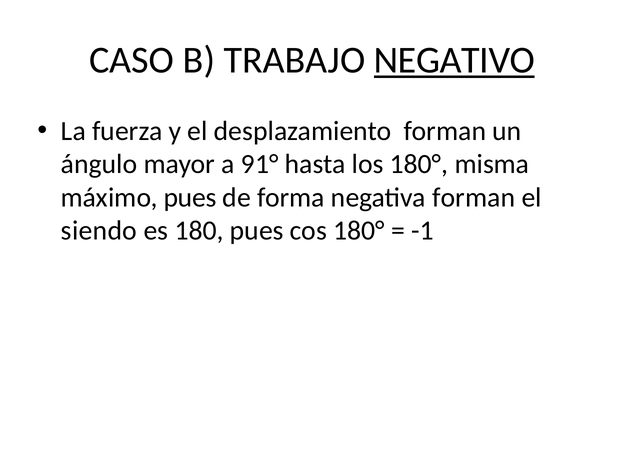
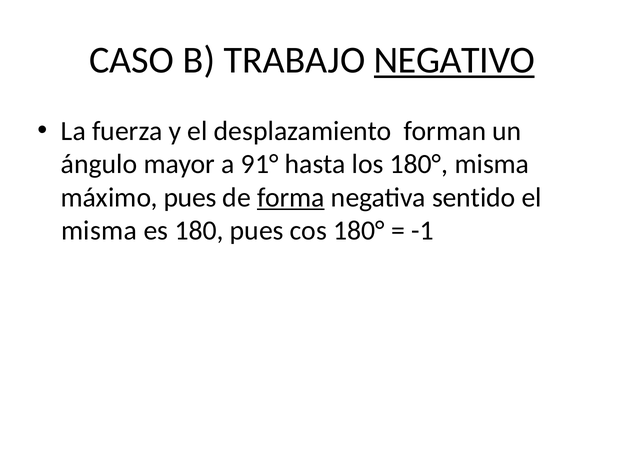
forma underline: none -> present (291, 197)
negativa forman: forman -> sentido (474, 197)
siendo: siendo -> misma (99, 231)
